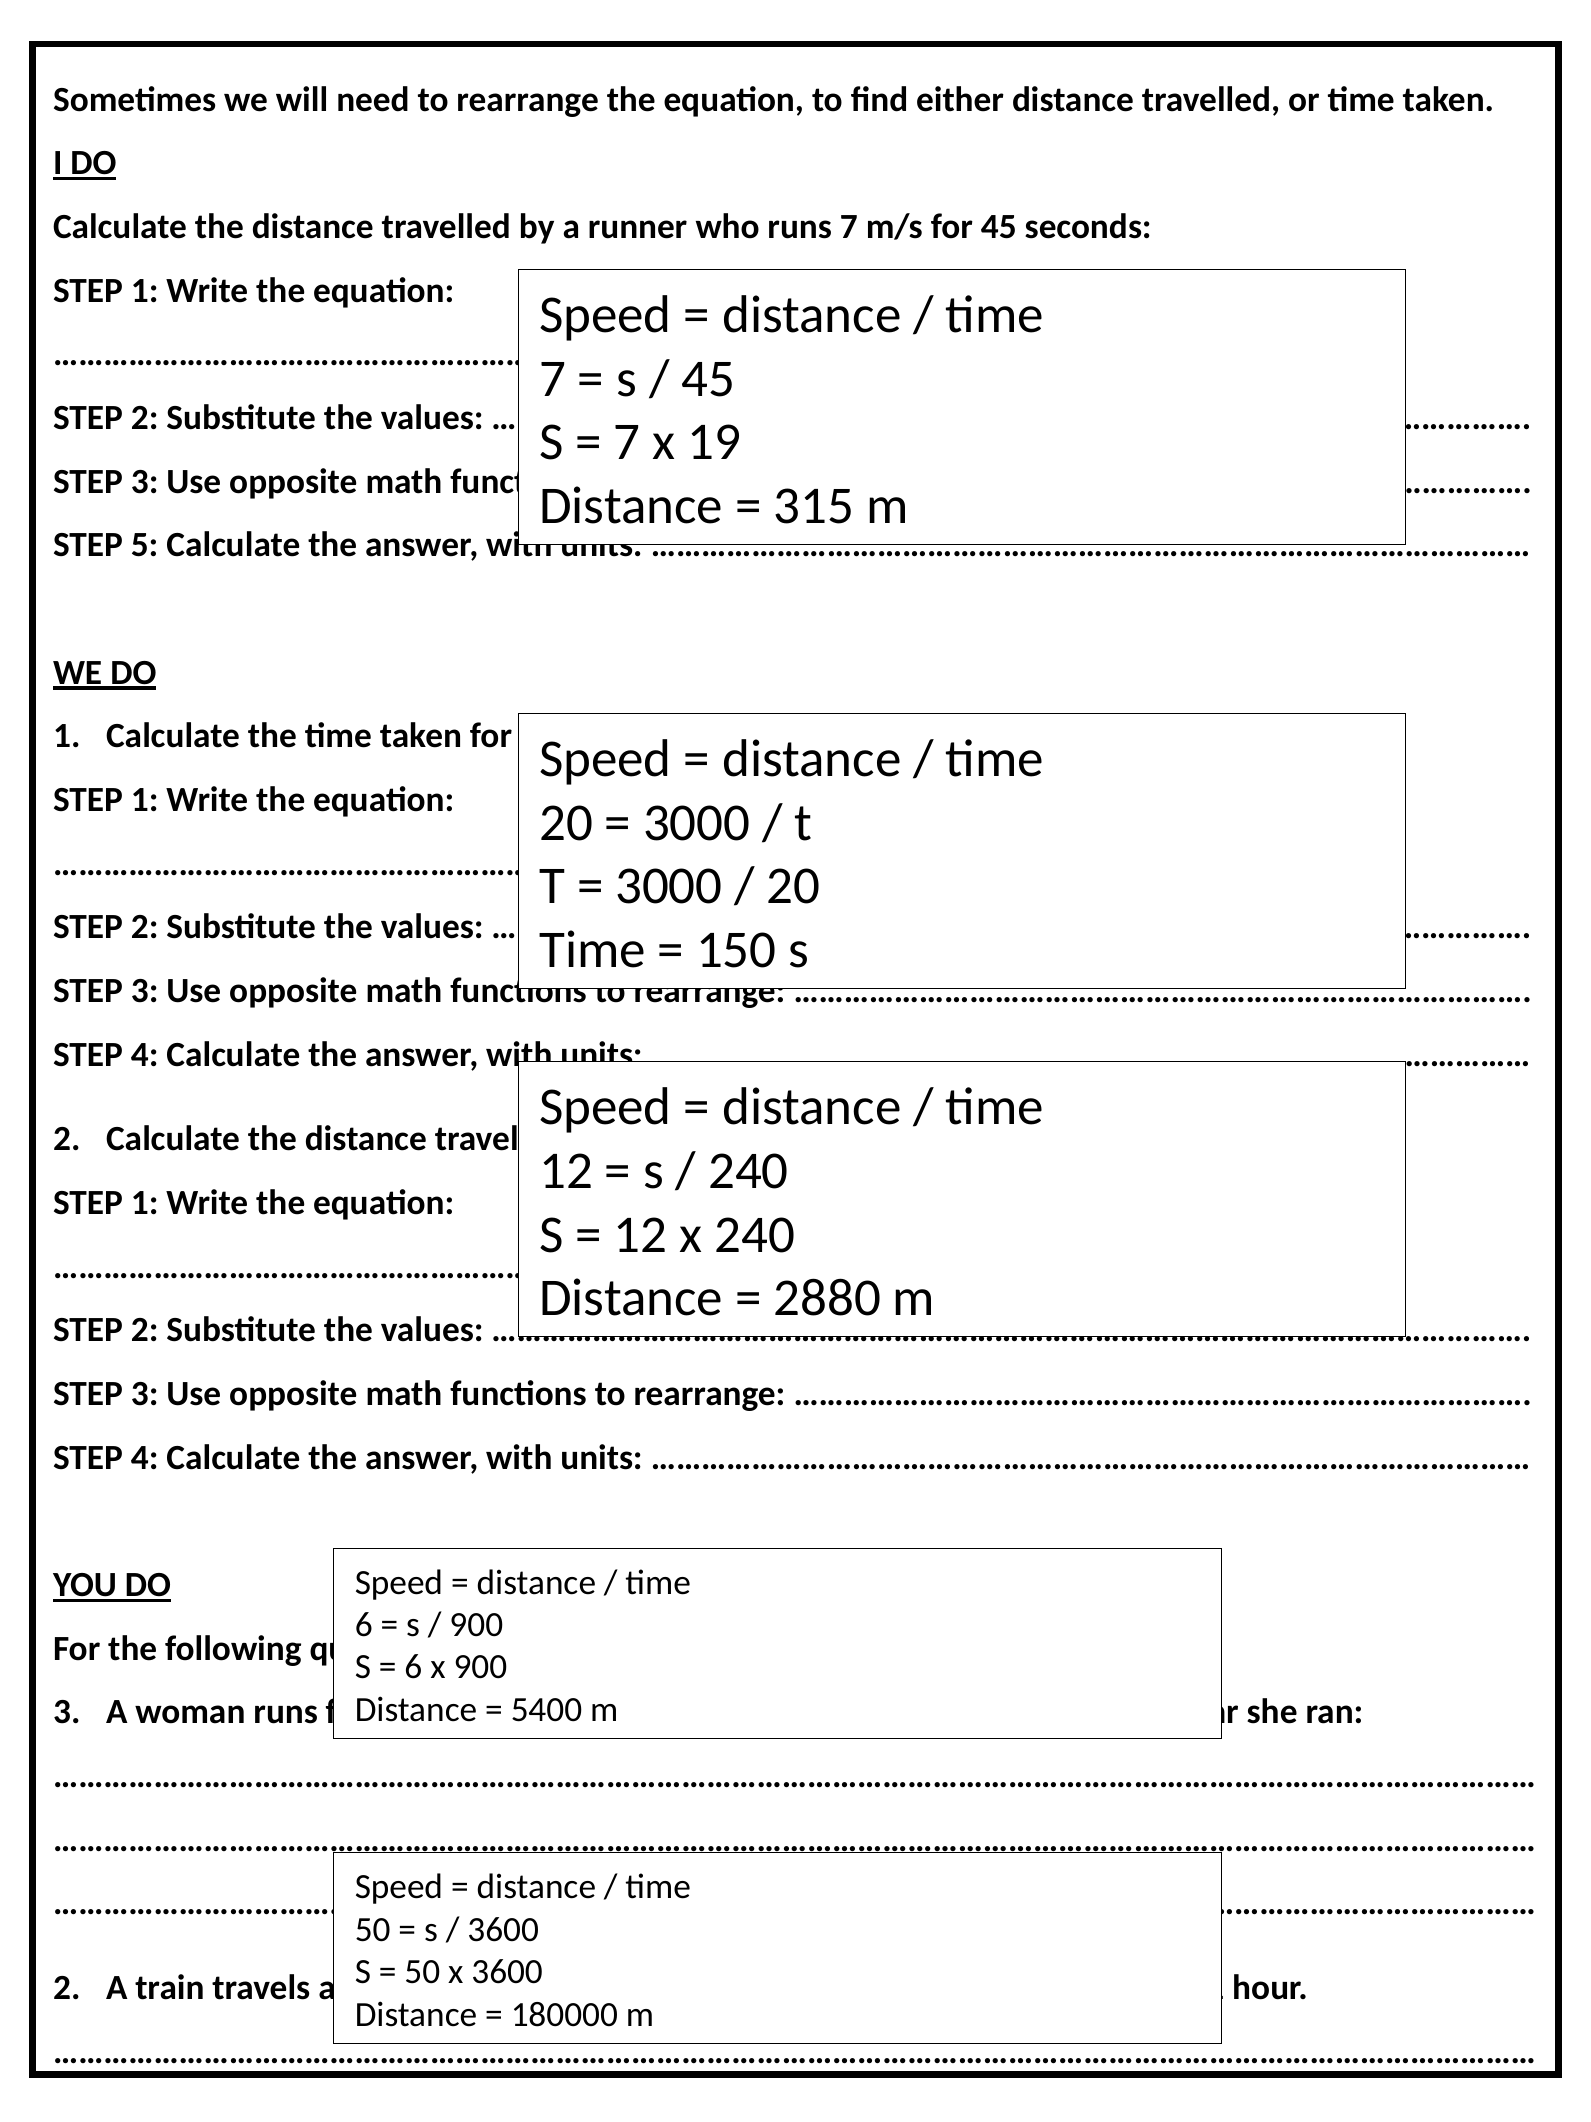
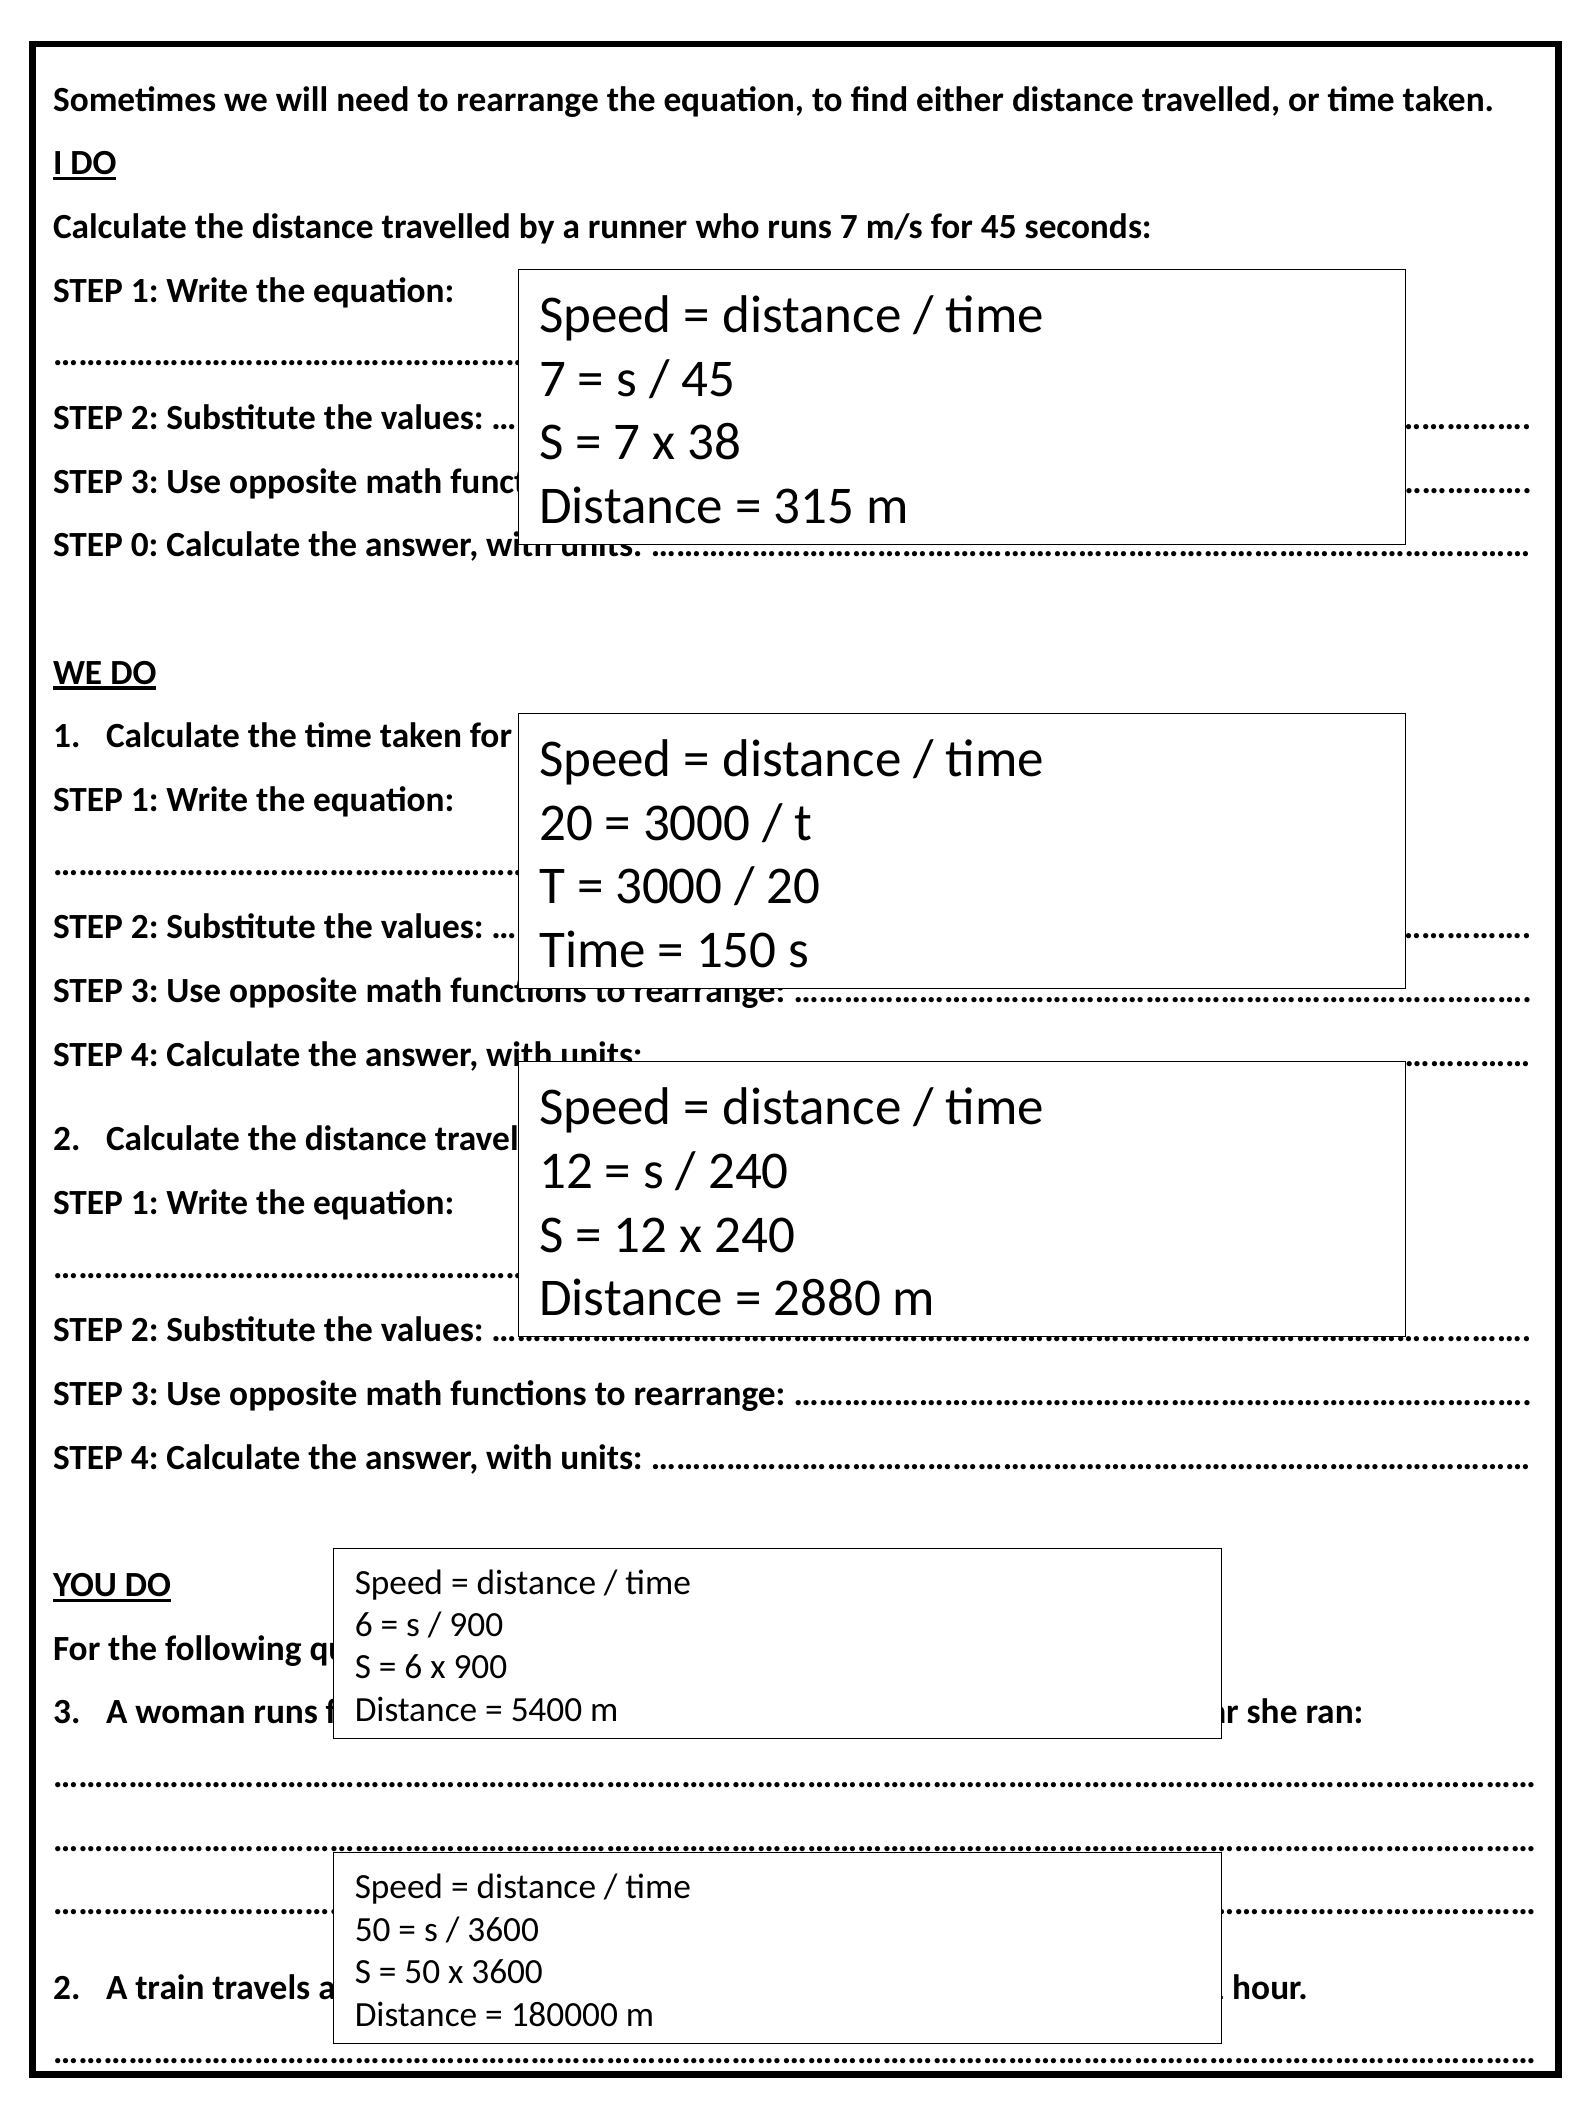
19: 19 -> 38 (714, 442)
5: 5 -> 0 (145, 545)
